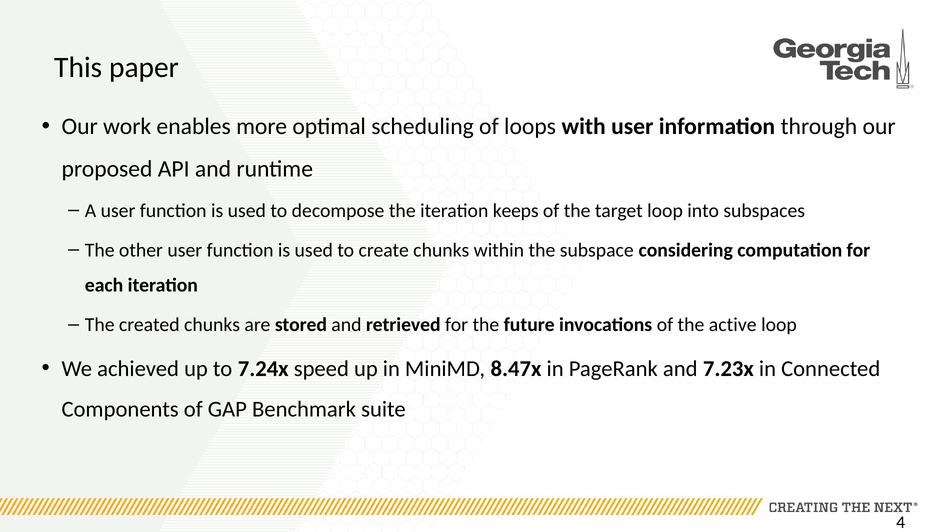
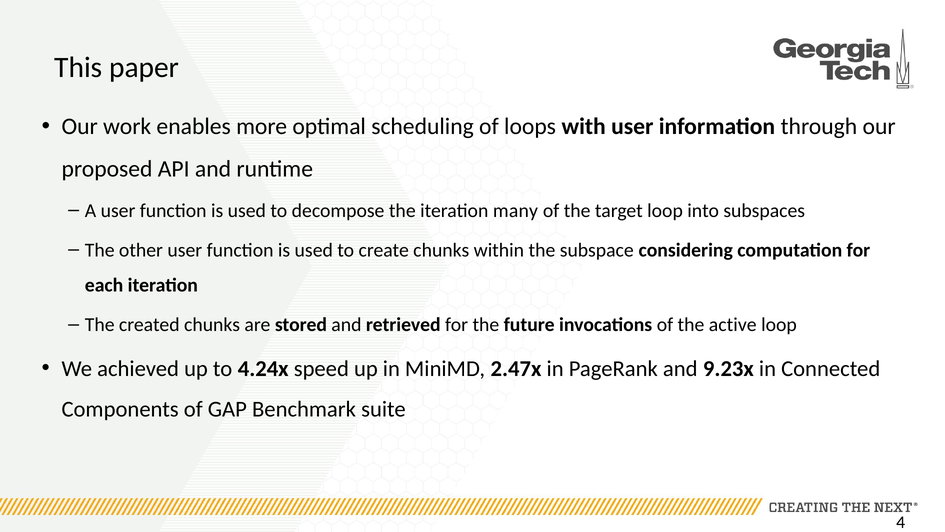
keeps: keeps -> many (515, 210)
7.24x: 7.24x -> 4.24x (263, 368)
8.47x: 8.47x -> 2.47x (516, 368)
7.23x: 7.23x -> 9.23x (728, 368)
